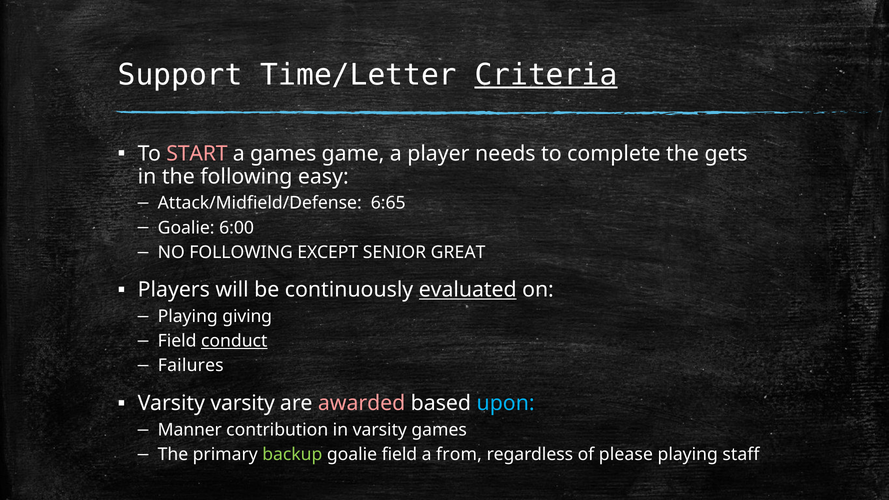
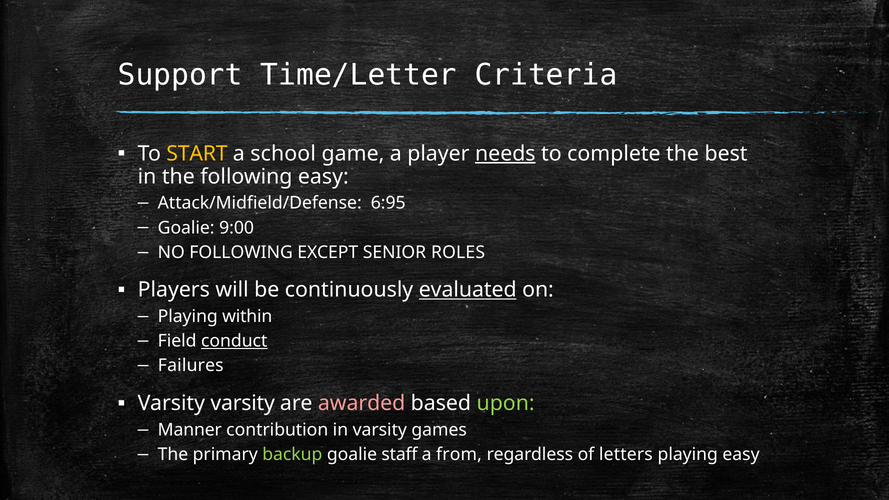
Criteria underline: present -> none (546, 75)
START colour: pink -> yellow (197, 154)
a games: games -> school (283, 154)
needs underline: none -> present (505, 154)
gets: gets -> best (726, 154)
6:65: 6:65 -> 6:95 (388, 203)
6:00: 6:00 -> 9:00 (237, 228)
GREAT: GREAT -> ROLES (458, 252)
giving: giving -> within (247, 317)
upon colour: light blue -> light green (506, 403)
goalie field: field -> staff (399, 455)
please: please -> letters (626, 455)
playing staff: staff -> easy (741, 455)
